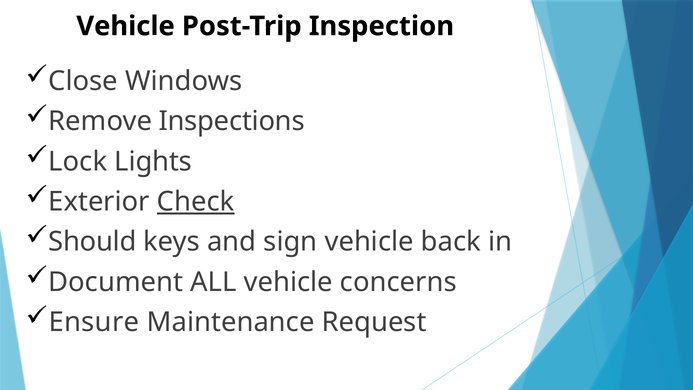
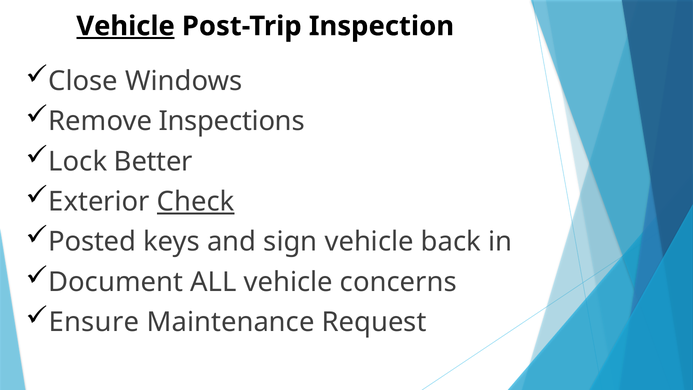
Vehicle underline: none -> present (126, 26)
Lights: Lights -> Better (153, 161)
Should: Should -> Posted (92, 242)
